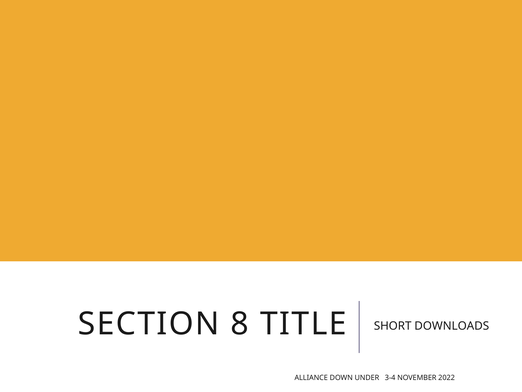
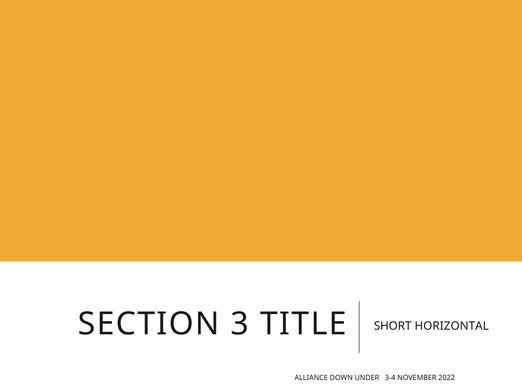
8: 8 -> 3 (240, 324)
DOWNLOADS: DOWNLOADS -> HORIZONTAL (452, 326)
